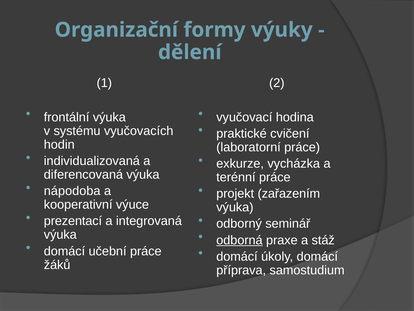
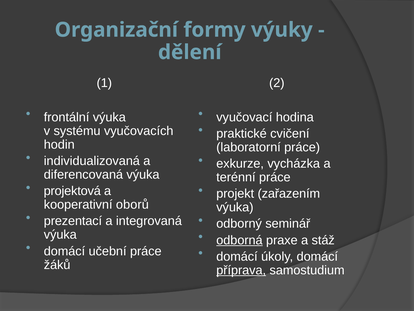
nápodoba: nápodoba -> projektová (72, 191)
výuce: výuce -> oborů (132, 204)
příprava underline: none -> present (241, 270)
